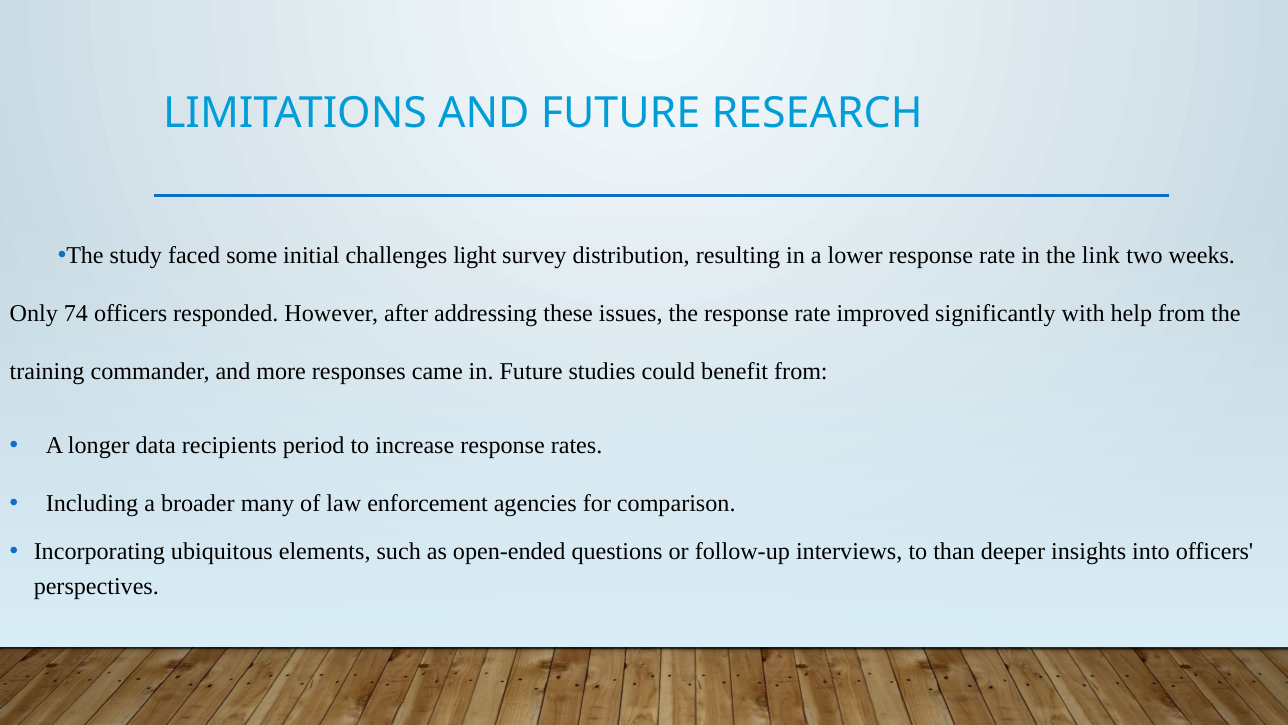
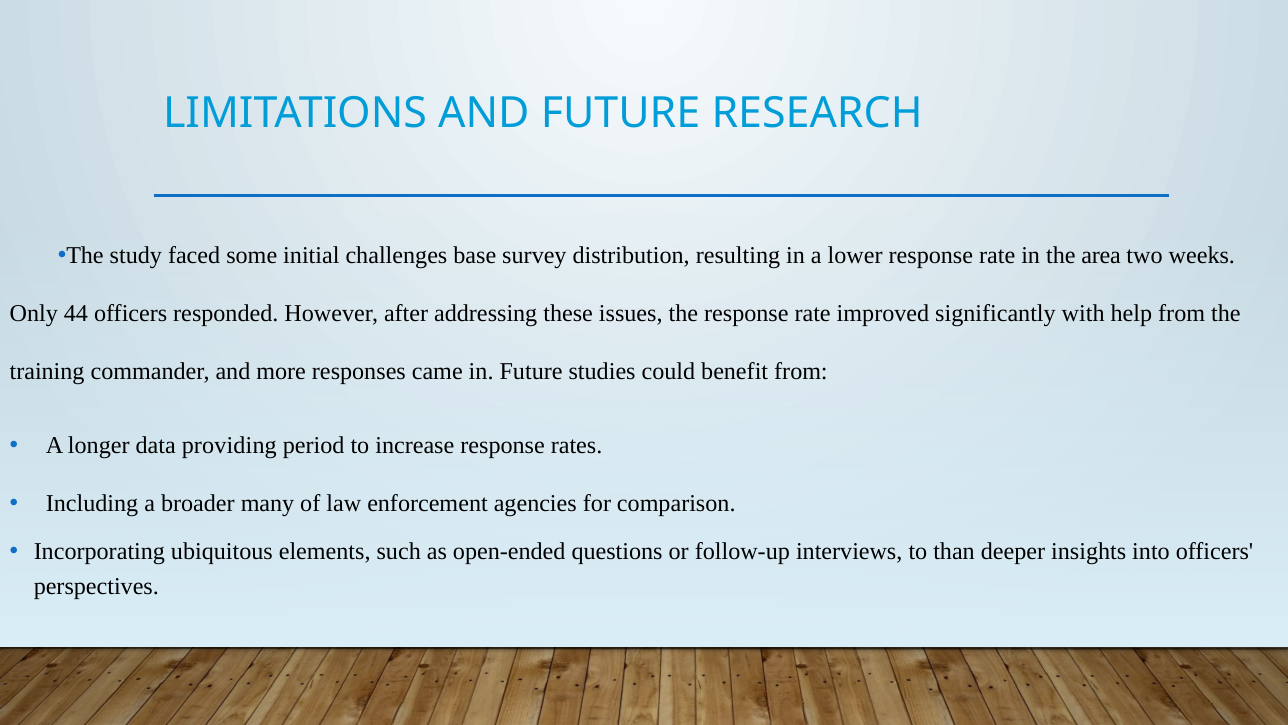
light: light -> base (475, 255)
link: link -> area (1101, 255)
74: 74 -> 44 (76, 313)
recipients: recipients -> providing (229, 445)
